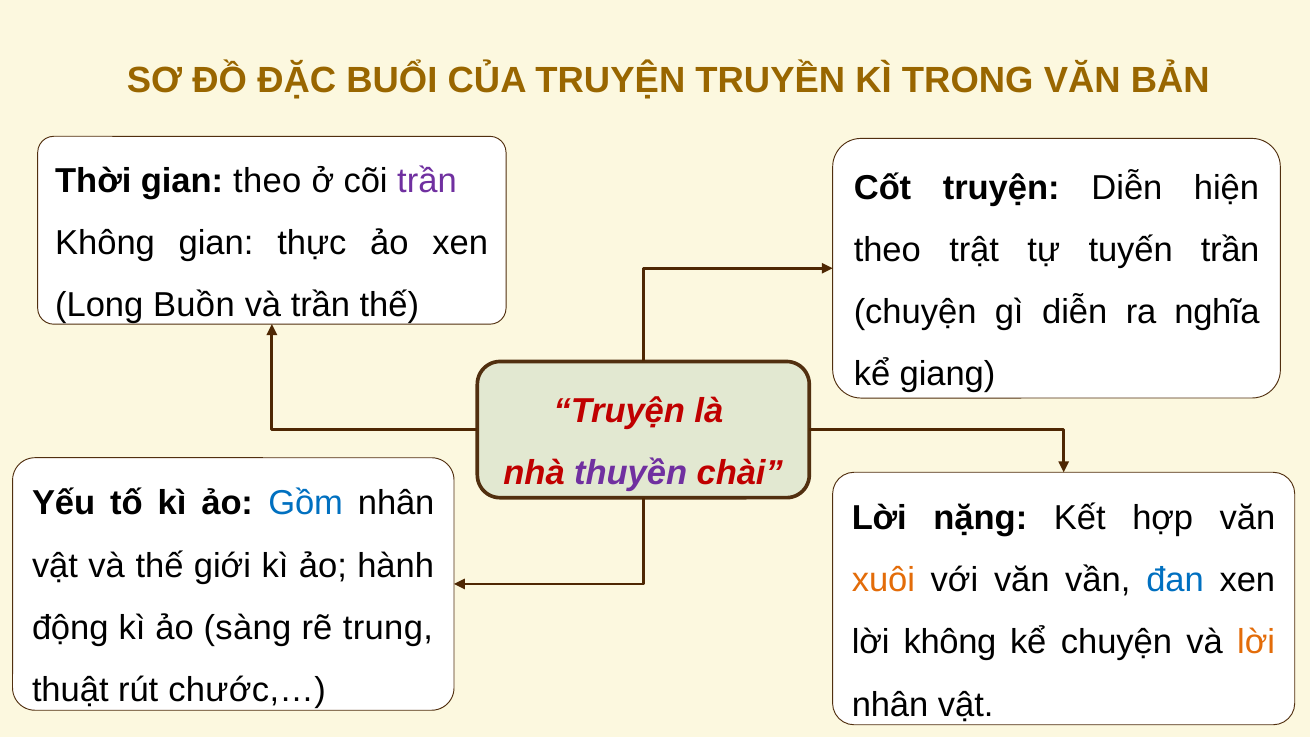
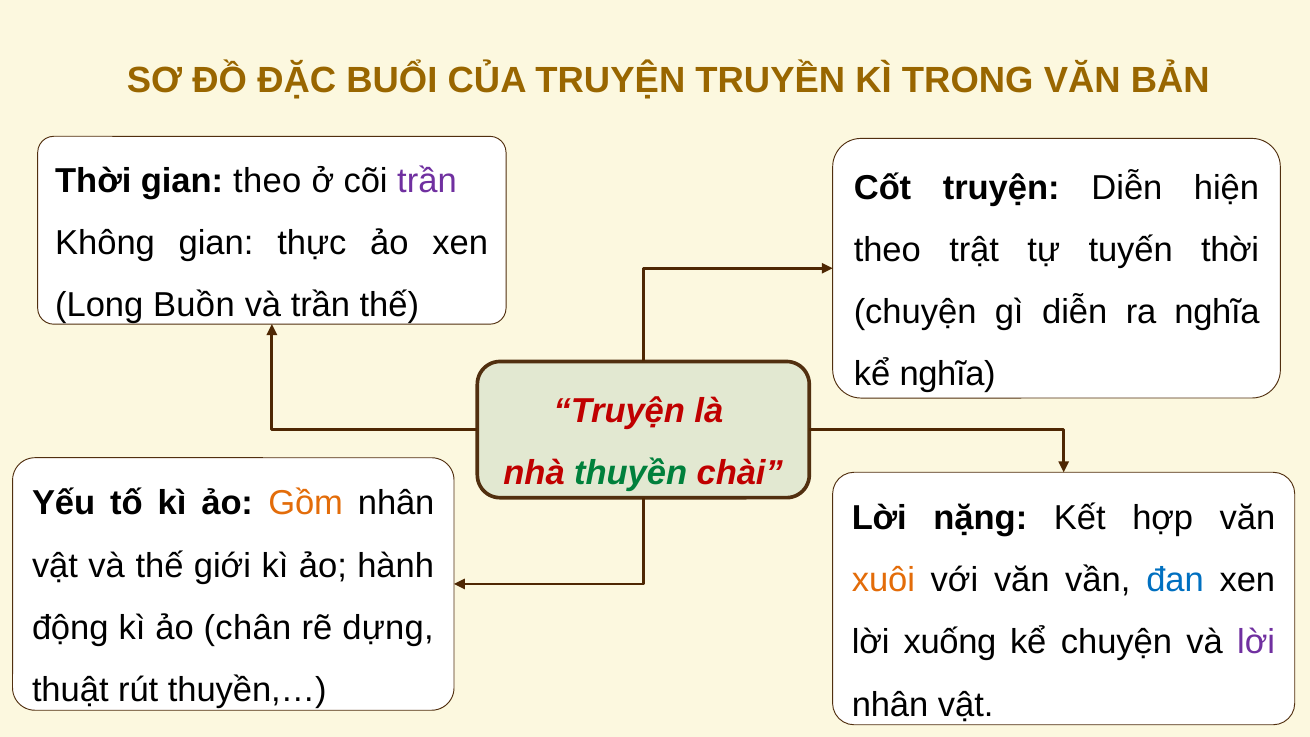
tuyến trần: trần -> thời (1230, 250)
kể giang: giang -> nghĩa (948, 374)
thuyền colour: purple -> green (631, 473)
Gồm colour: blue -> orange (306, 503)
sàng: sàng -> chân (247, 628)
trung: trung -> dựng (388, 628)
lời không: không -> xuống (950, 642)
lời colour: orange -> purple (1256, 642)
chước,…: chước,… -> thuyền,… (247, 690)
